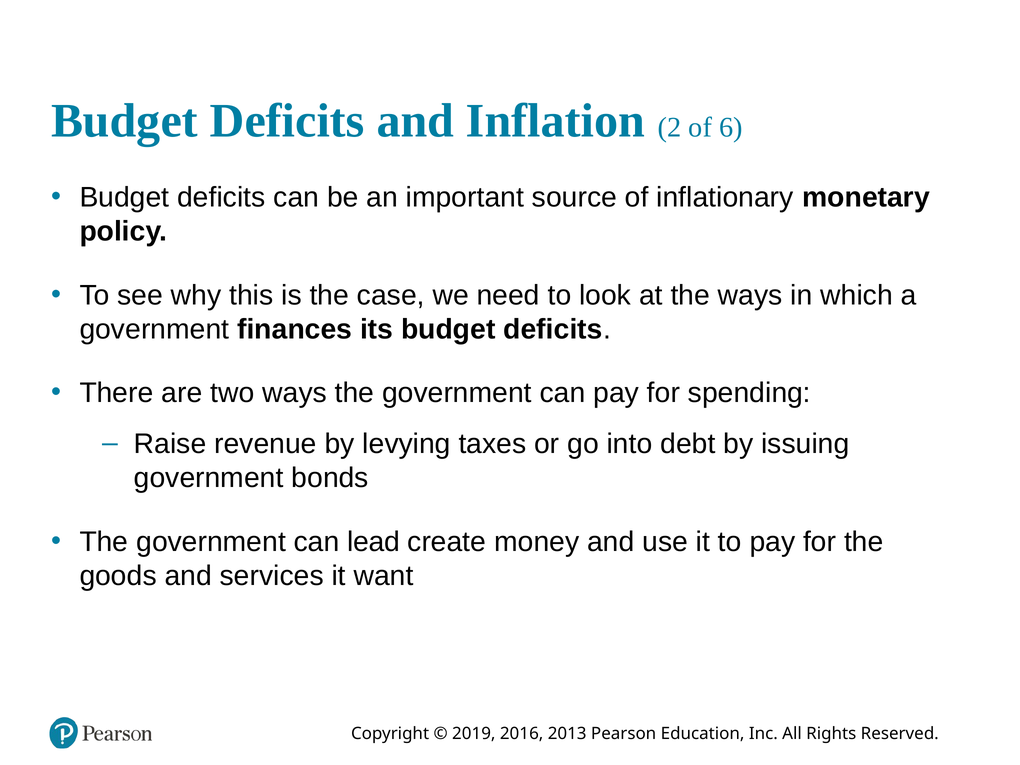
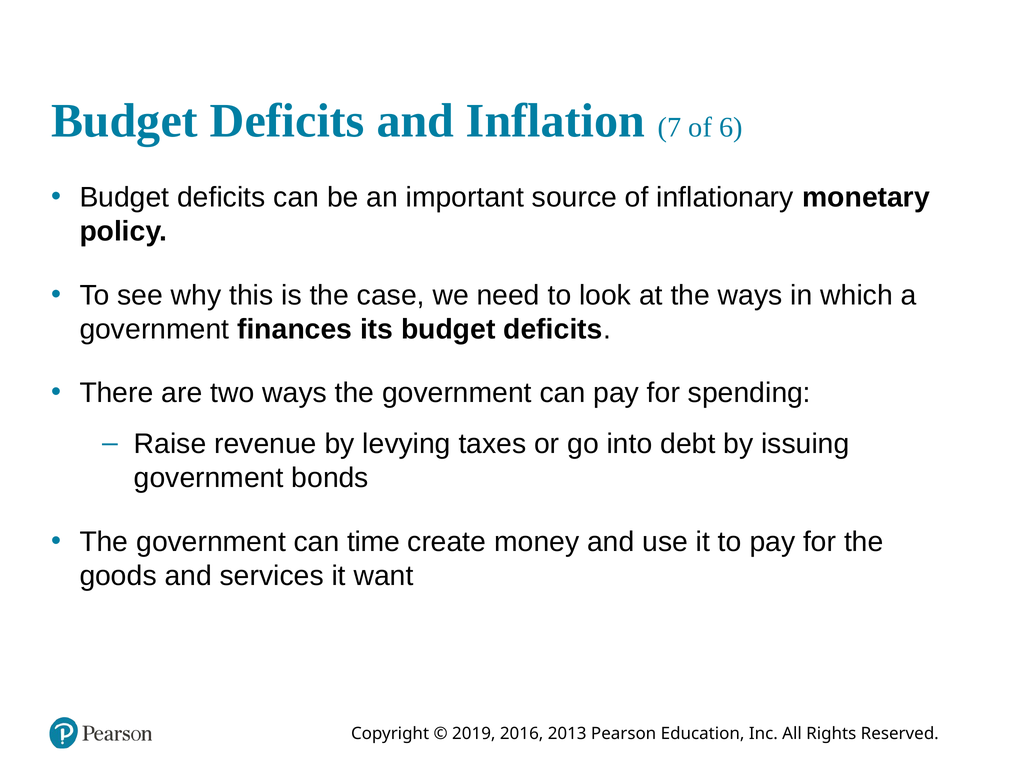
2: 2 -> 7 (670, 127)
lead: lead -> time (374, 542)
